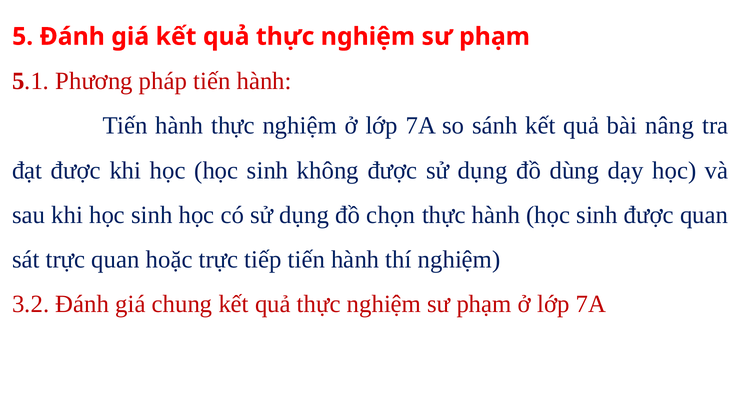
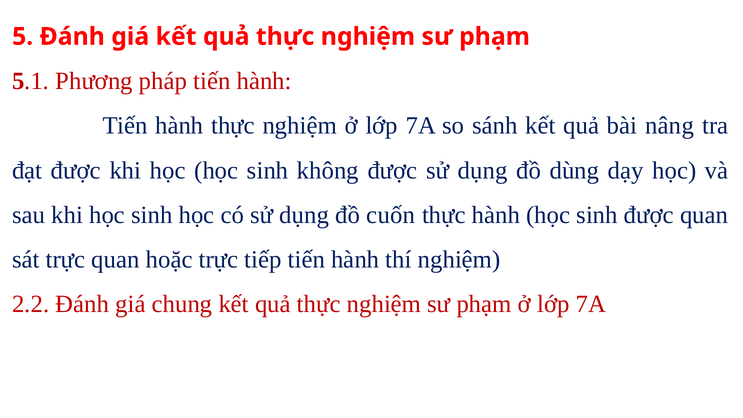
chọn: chọn -> cuốn (391, 215)
3.2: 3.2 -> 2.2 (31, 304)
